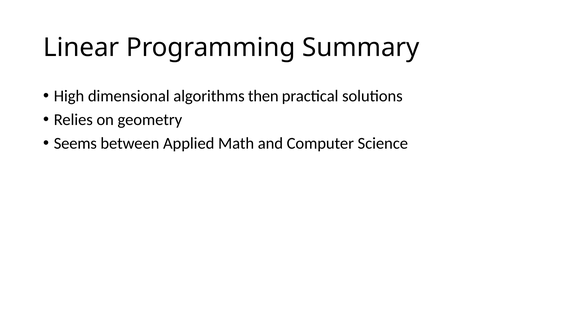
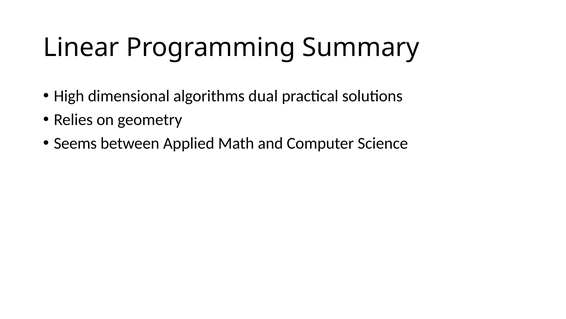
then: then -> dual (263, 96)
